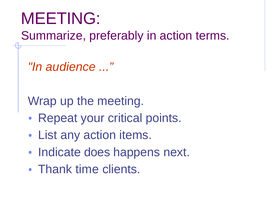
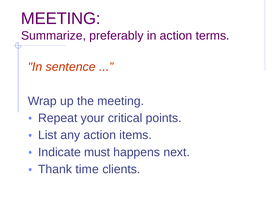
audience: audience -> sentence (71, 67)
does: does -> must (97, 152)
